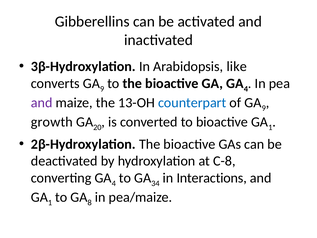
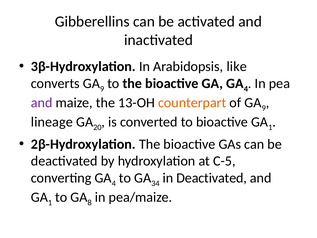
counterpart colour: blue -> orange (192, 103)
growth: growth -> lineage (52, 122)
C-8: C-8 -> C-5 (224, 161)
in Interactions: Interactions -> Deactivated (212, 178)
